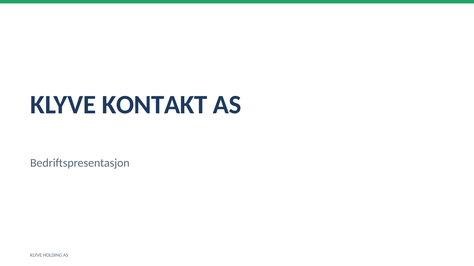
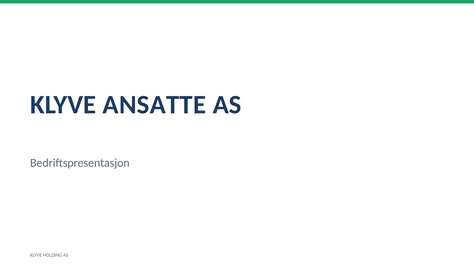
KONTAKT: KONTAKT -> ANSATTE (154, 105)
